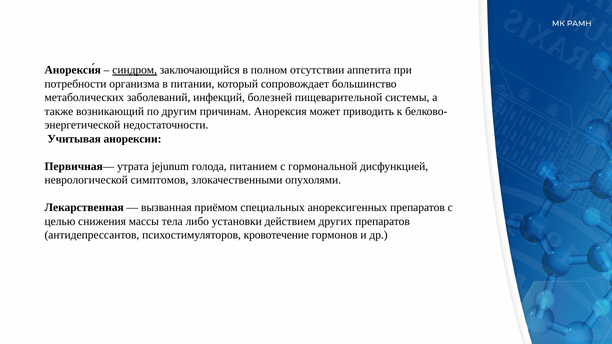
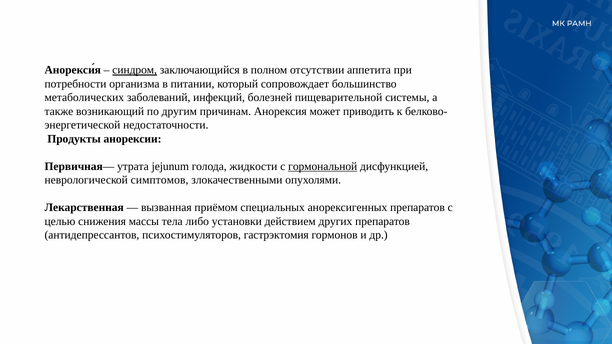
Учитывая: Учитывая -> Продукты (74, 139)
питанием: питанием -> жидкости (253, 166)
гормональной underline: none -> present (323, 166)
кровотечение: кровотечение -> гастрэктомия (276, 235)
